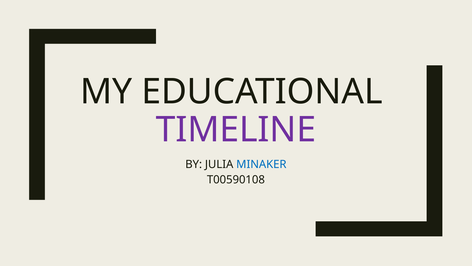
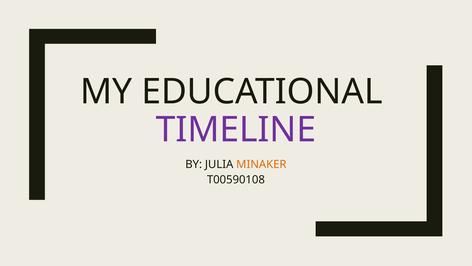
MINAKER colour: blue -> orange (261, 164)
